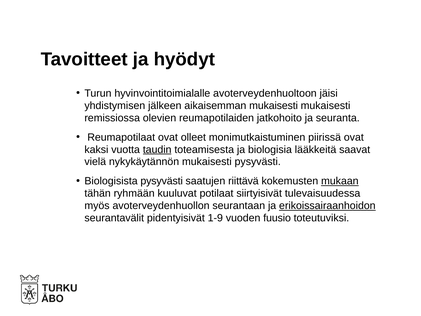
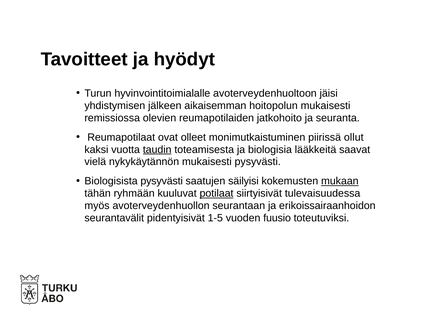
aikaisemman mukaisesti: mukaisesti -> hoitopolun (274, 106)
piirissä ovat: ovat -> ollut (354, 137)
riittävä: riittävä -> säilyisi (243, 181)
potilaat underline: none -> present (217, 193)
erikoissairaanhoidon underline: present -> none (327, 206)
1-9: 1-9 -> 1-5 (215, 218)
